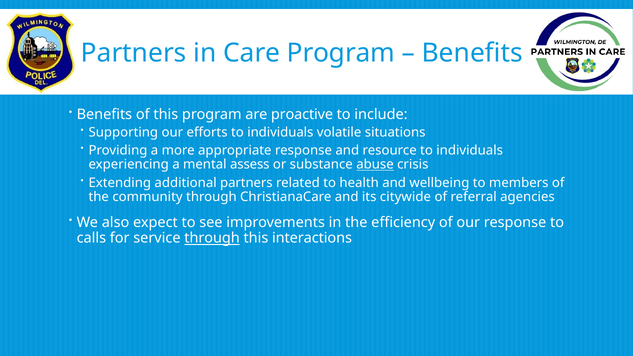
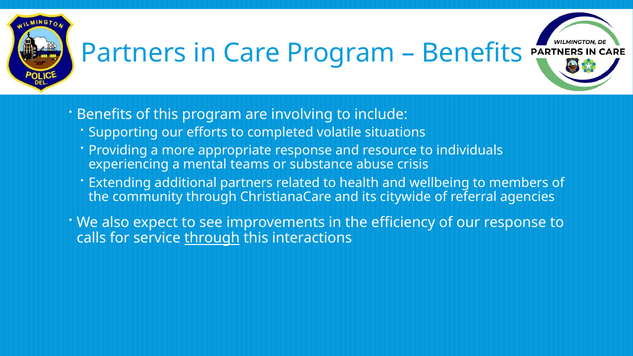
proactive: proactive -> involving (302, 115)
efforts to individuals: individuals -> completed (280, 132)
assess: assess -> teams (250, 165)
abuse underline: present -> none (375, 165)
